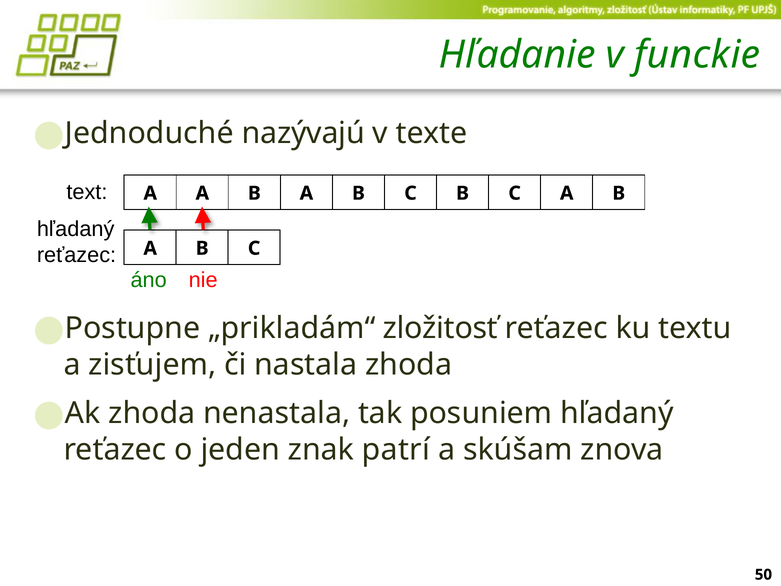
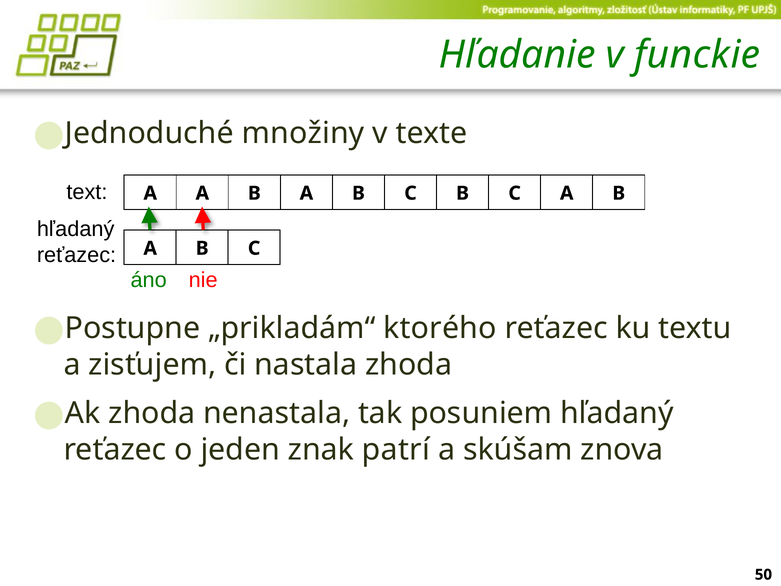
nazývajú: nazývajú -> množiny (303, 133)
zložitosť: zložitosť -> ktorého (440, 328)
